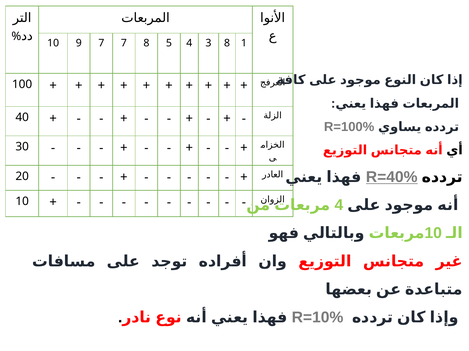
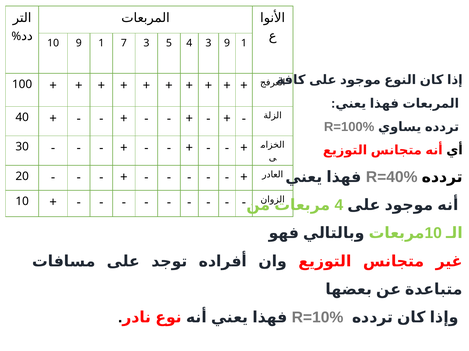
10 9 7: 7 -> 1 (101, 43)
7 8: 8 -> 3 (146, 43)
3 8: 8 -> 9 (227, 43)
R=40% underline: present -> none (392, 177)
